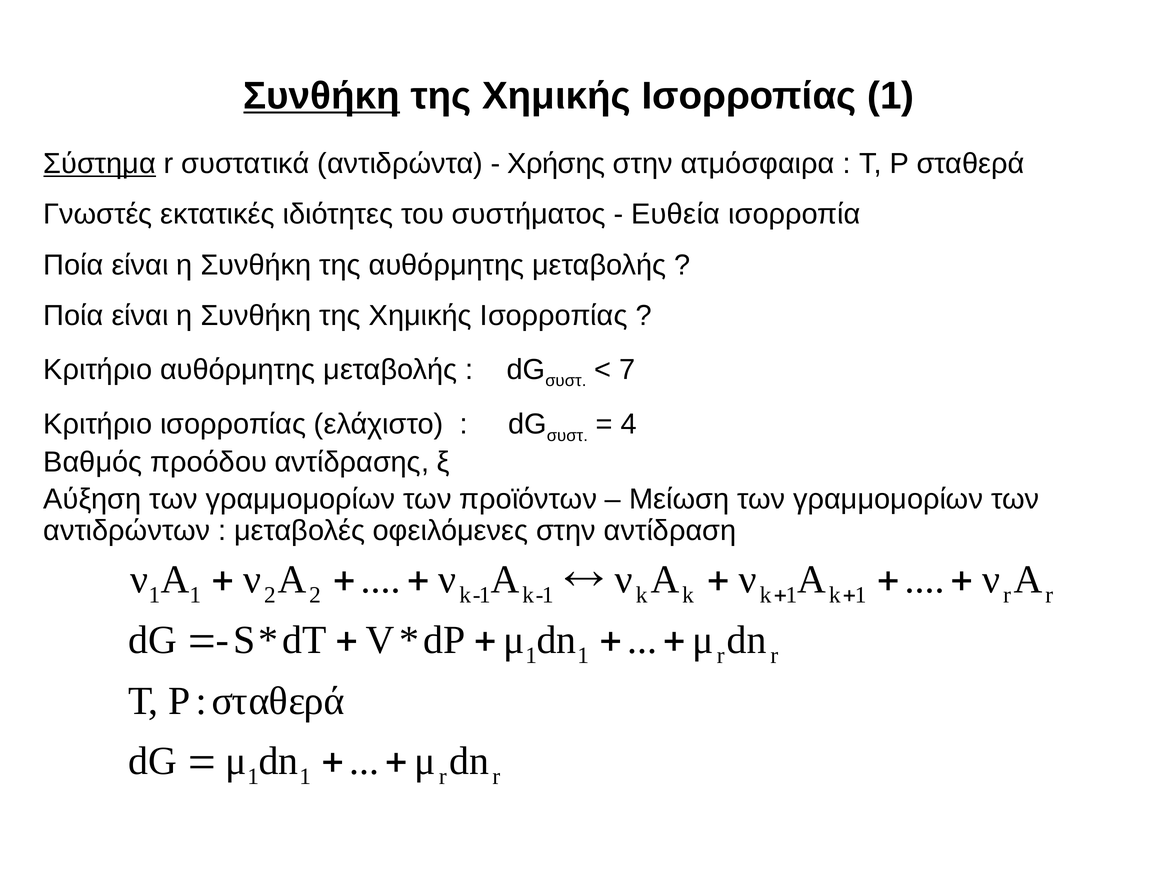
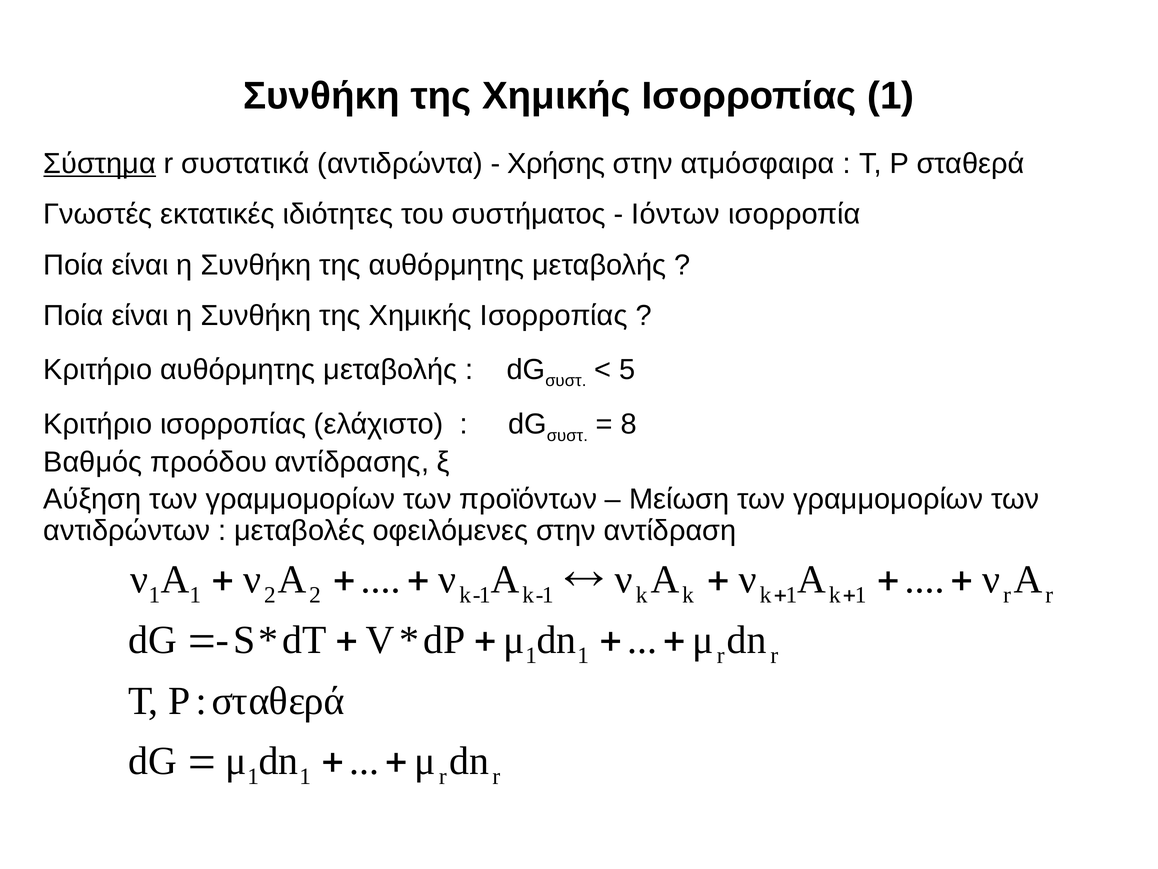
Συνθήκη underline: present -> none (322, 96)
Ευθεία: Ευθεία -> Ιόντων (676, 214)
7: 7 -> 5 (627, 369)
4: 4 -> 8 (629, 424)
